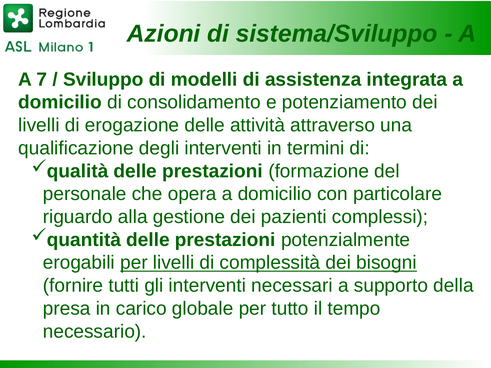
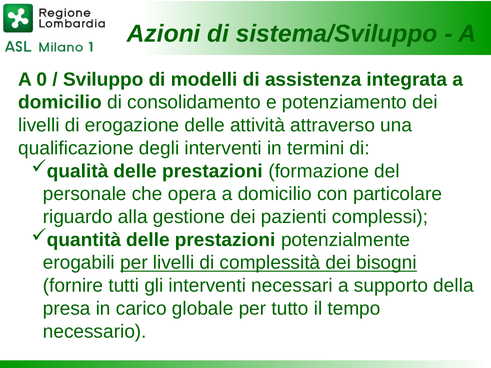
7: 7 -> 0 (42, 79)
